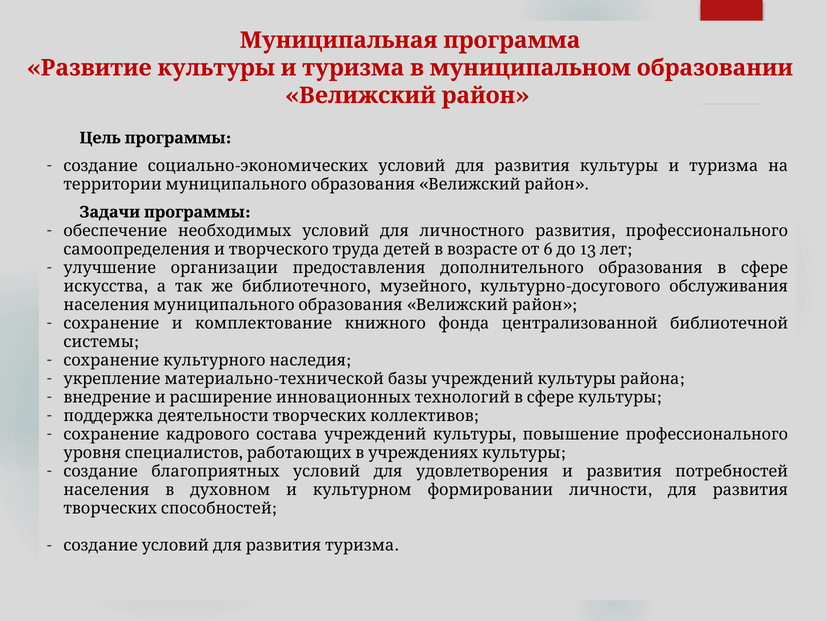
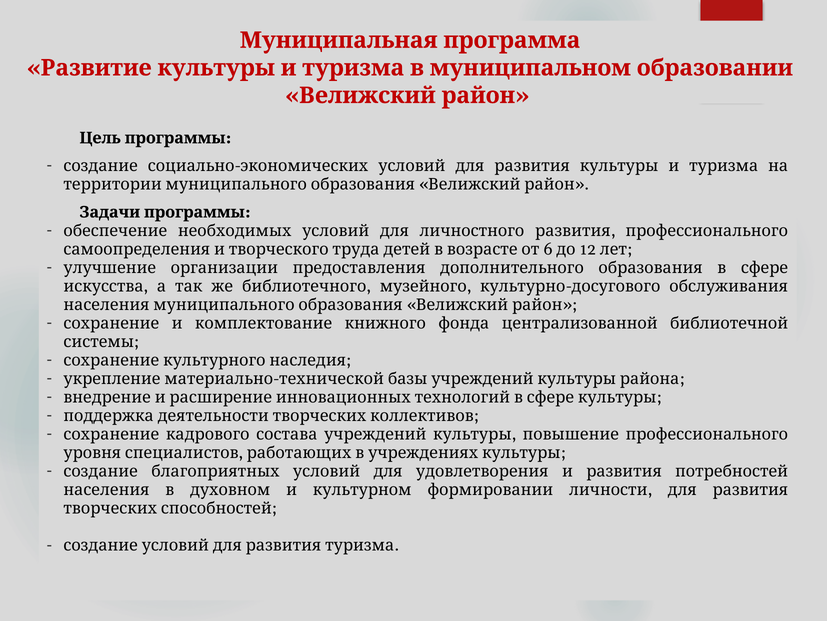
13: 13 -> 12 (588, 249)
